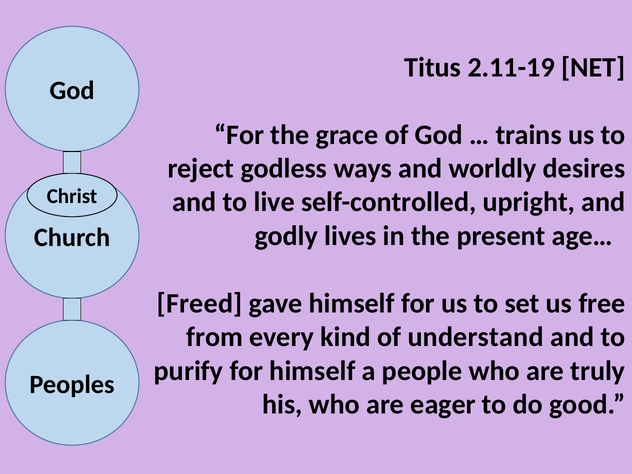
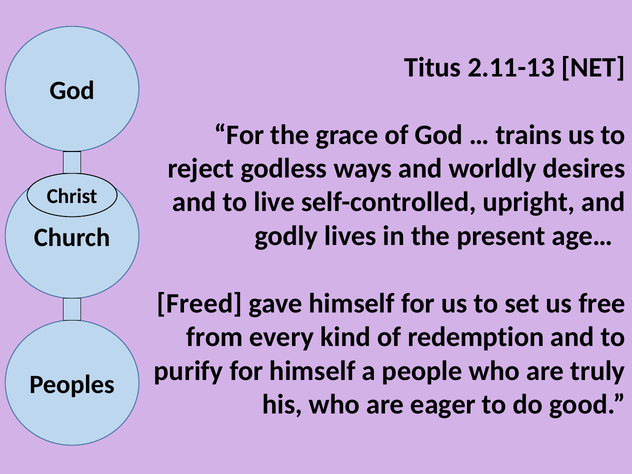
2.11-19: 2.11-19 -> 2.11-13 (511, 67)
understand: understand -> redemption (476, 337)
